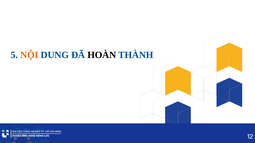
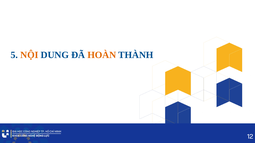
HOÀN colour: black -> orange (102, 55)
